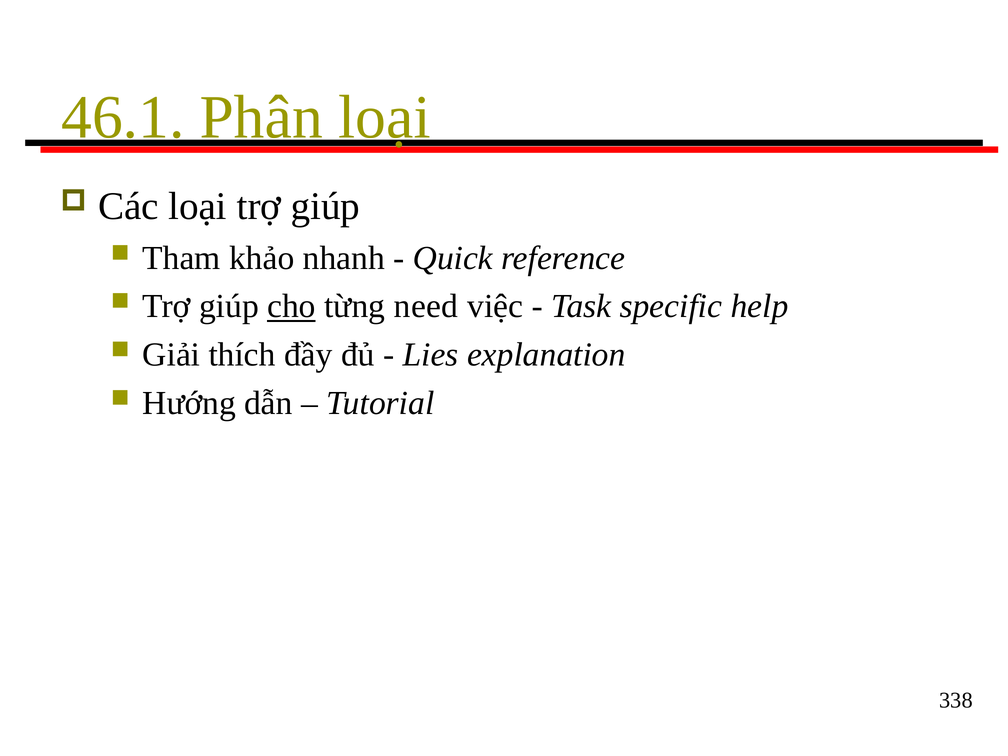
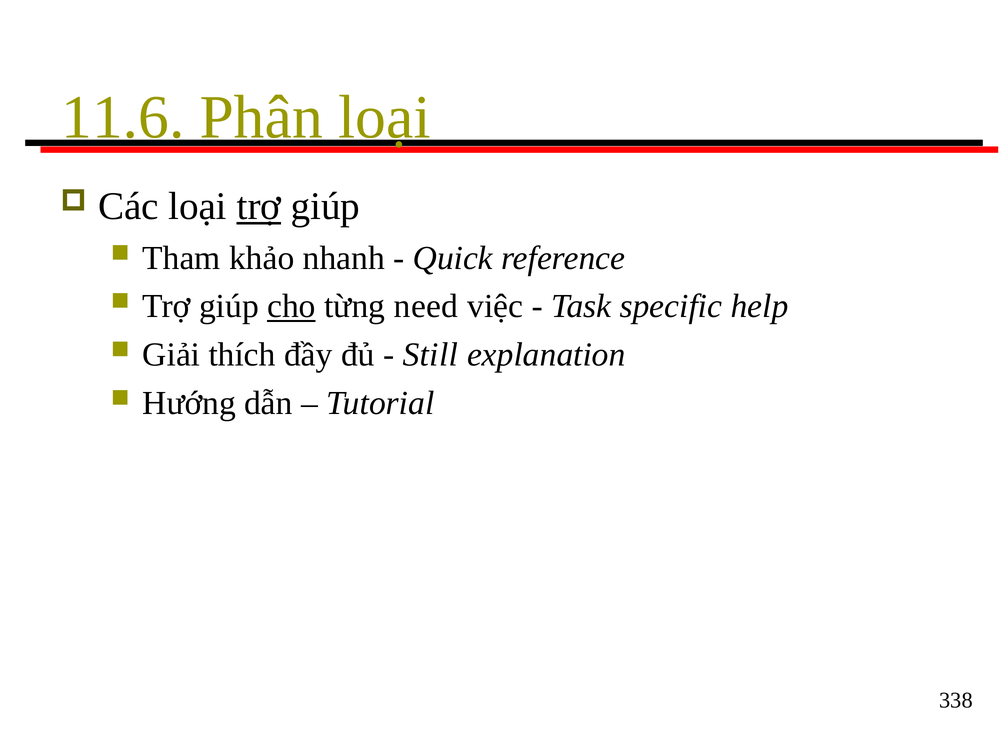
46.1: 46.1 -> 11.6 (123, 118)
trợ underline: none -> present (259, 206)
Lies: Lies -> Still (430, 355)
